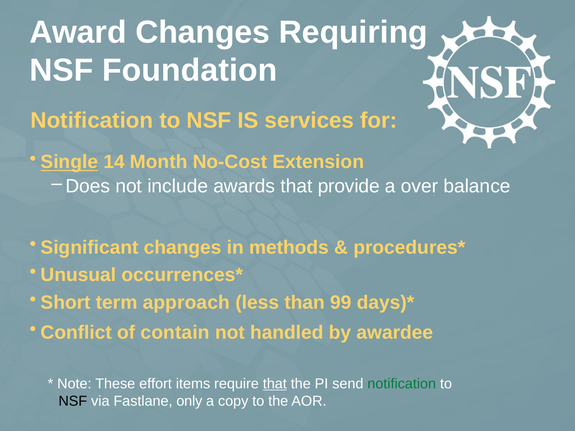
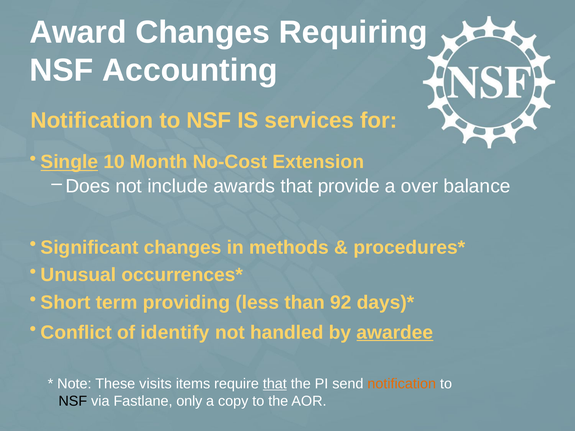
Foundation: Foundation -> Accounting (190, 71)
14: 14 -> 10 (114, 162)
approach: approach -> providing (186, 303)
99: 99 -> 92 (341, 303)
contain: contain -> identify (175, 333)
awardee underline: none -> present (395, 333)
effort: effort -> visits (155, 384)
notification colour: green -> orange (402, 384)
